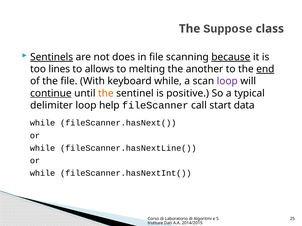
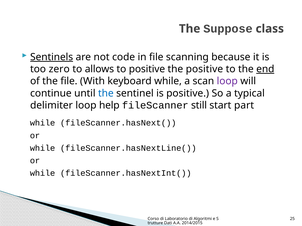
does: does -> code (124, 57)
because underline: present -> none (231, 57)
lines: lines -> zero (59, 69)
to melting: melting -> positive (147, 69)
the another: another -> positive (204, 69)
continue underline: present -> none (51, 93)
the colour: orange -> blue (106, 93)
call: call -> still (199, 105)
data: data -> part (244, 105)
